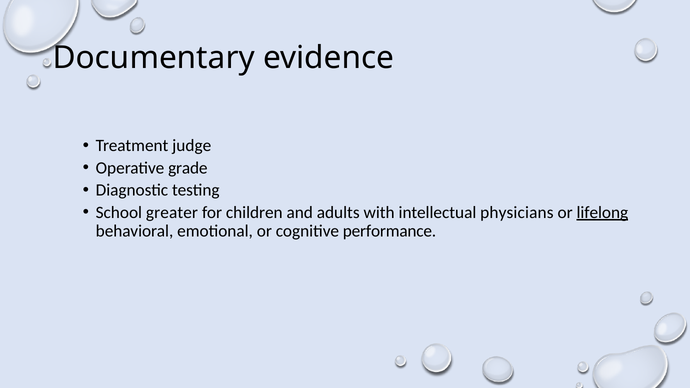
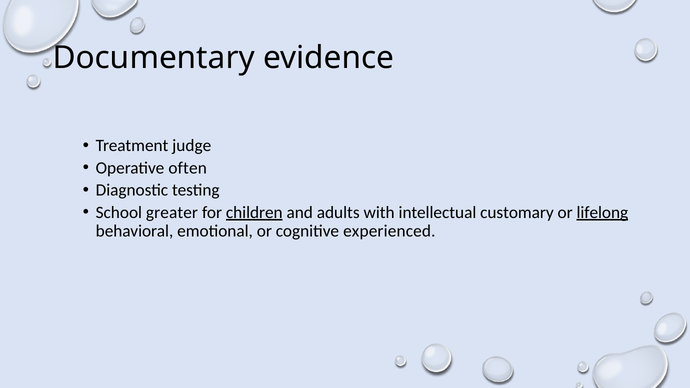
grade: grade -> often (188, 168)
children underline: none -> present (254, 212)
physicians: physicians -> customary (517, 212)
performance: performance -> experienced (389, 231)
